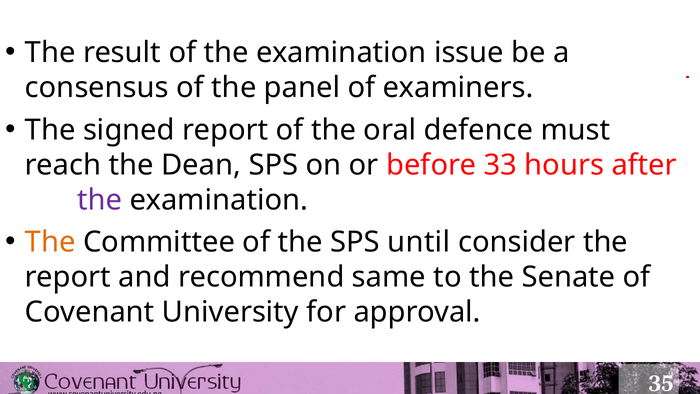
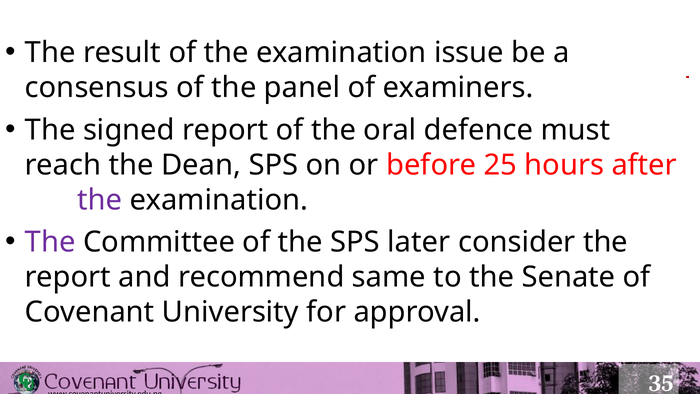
33: 33 -> 25 (500, 165)
The colour: orange -> purple (50, 242)
until: until -> later (419, 242)
